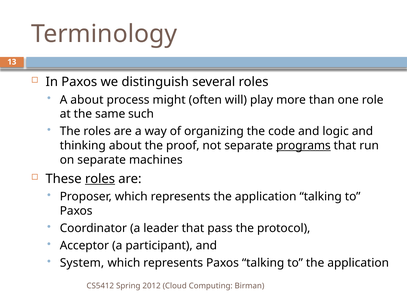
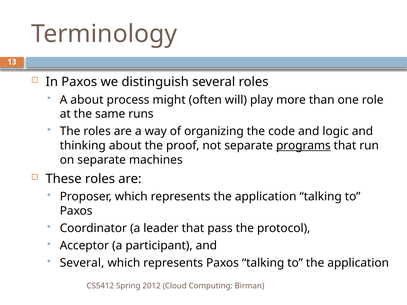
such: such -> runs (141, 114)
roles underline: present -> none (100, 179)
System: System -> Several (82, 263)
